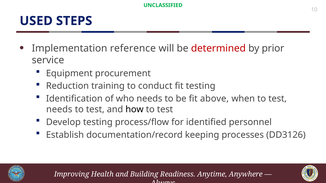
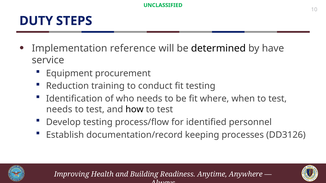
USED: USED -> DUTY (36, 21)
determined colour: red -> black (218, 48)
prior: prior -> have (273, 48)
above: above -> where (214, 99)
